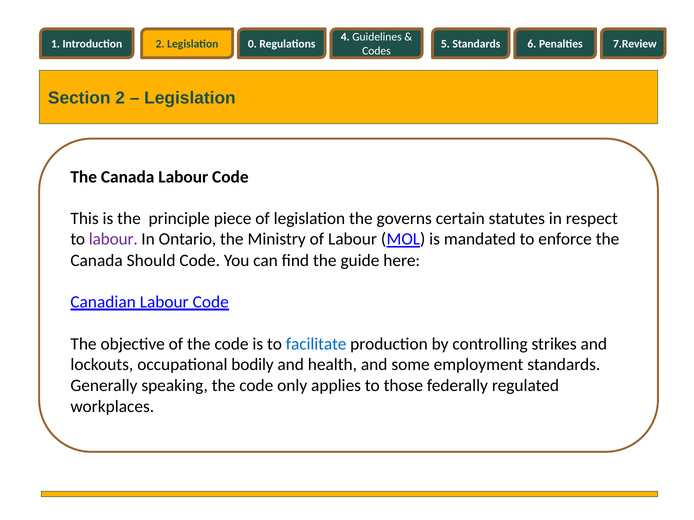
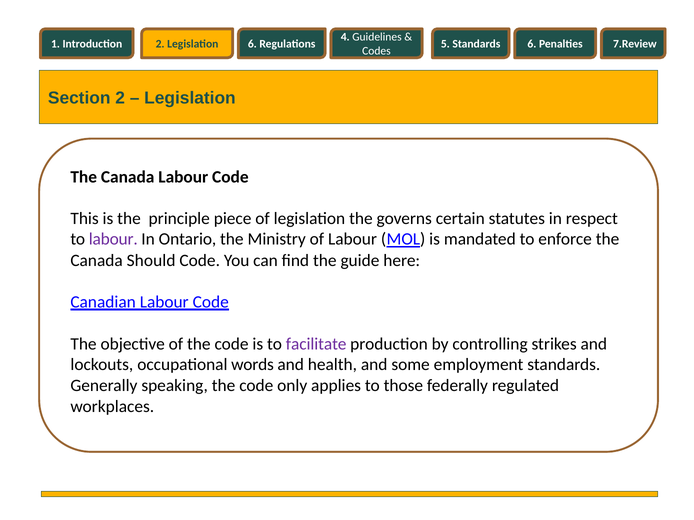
Legislation 0: 0 -> 6 (252, 44)
facilitate colour: blue -> purple (316, 344)
bodily: bodily -> words (253, 365)
